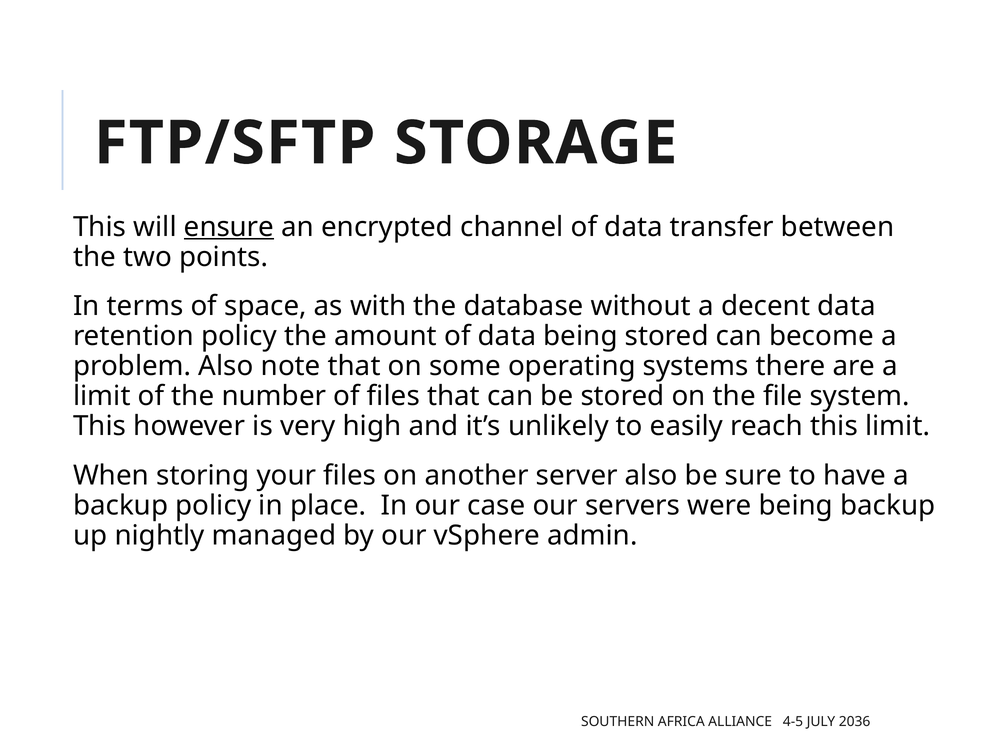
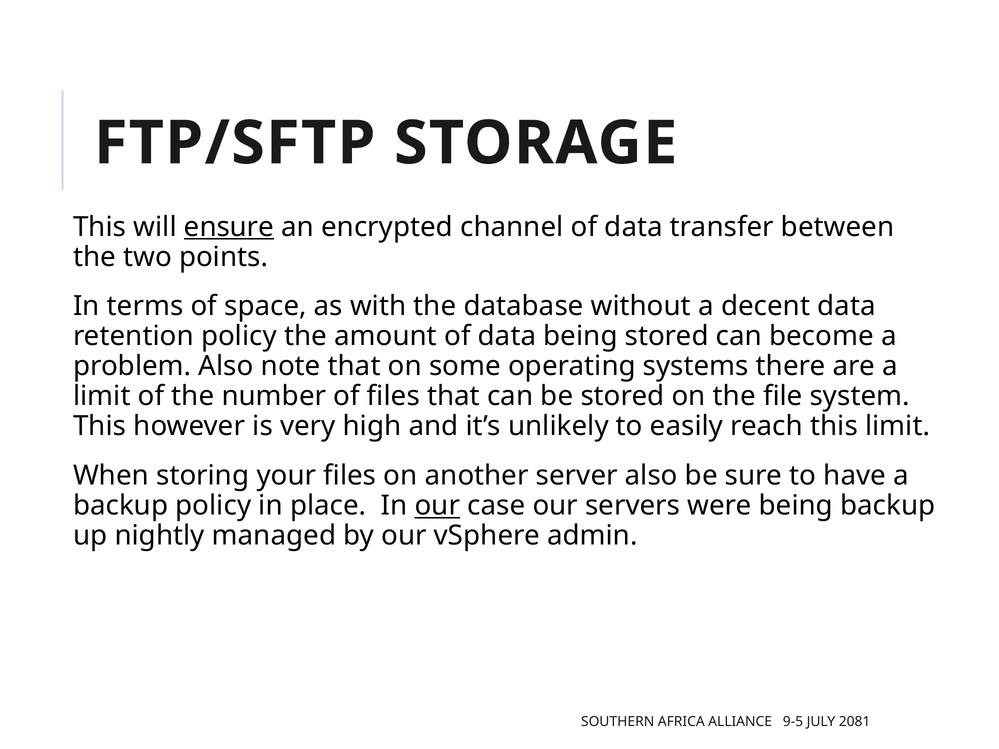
our underline: none -> present (437, 506)
4-5: 4-5 -> 9-5 (793, 722)
2036: 2036 -> 2081 (855, 722)
